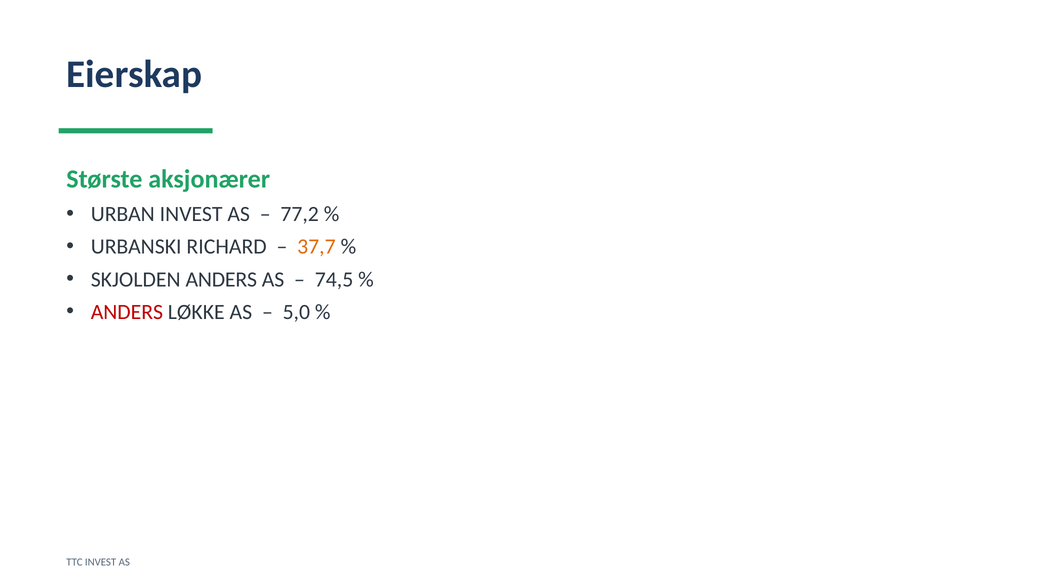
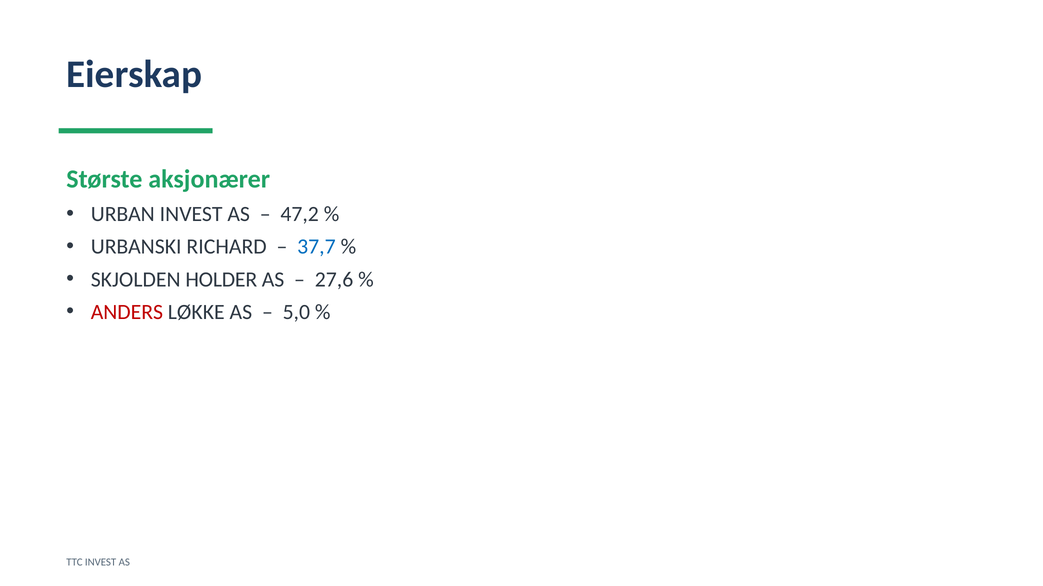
77,2: 77,2 -> 47,2 (300, 214)
37,7 colour: orange -> blue (316, 247)
SKJOLDEN ANDERS: ANDERS -> HOLDER (221, 280)
74,5: 74,5 -> 27,6 (334, 280)
